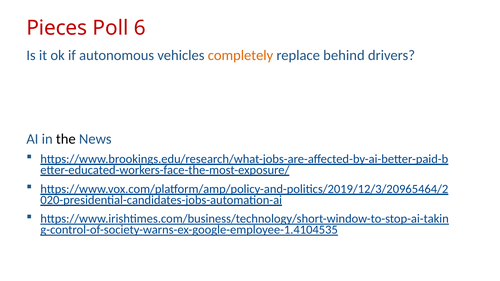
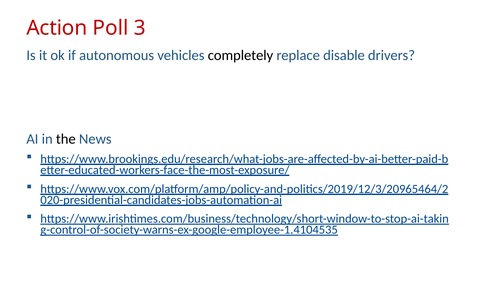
Pieces: Pieces -> Action (57, 28)
6: 6 -> 3 (140, 28)
completely colour: orange -> black (241, 55)
behind: behind -> disable (344, 55)
